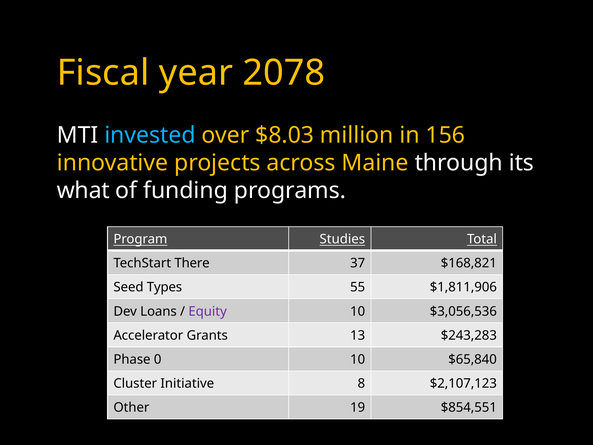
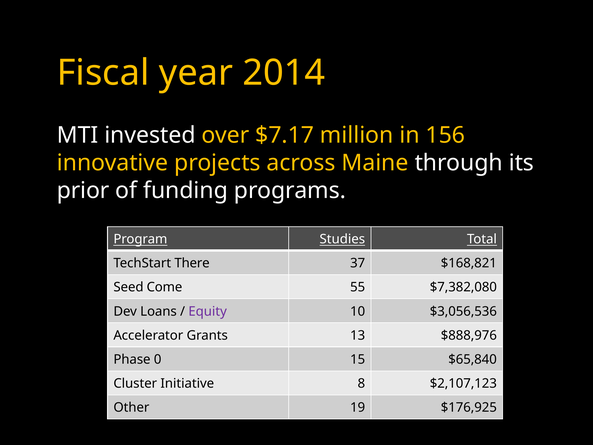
2078: 2078 -> 2014 (284, 73)
invested colour: light blue -> white (150, 135)
$8.03: $8.03 -> $7.17 (285, 135)
what: what -> prior (83, 191)
Types: Types -> Come (164, 287)
$1,811,906: $1,811,906 -> $7,382,080 (463, 287)
$243,283: $243,283 -> $888,976 (469, 335)
0 10: 10 -> 15 (358, 359)
$854,551: $854,551 -> $176,925 (469, 407)
